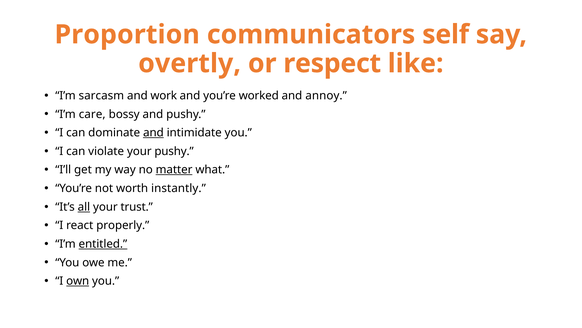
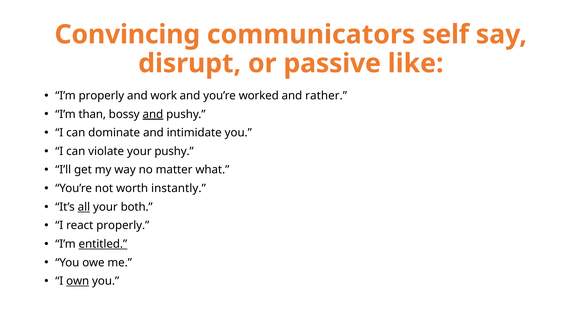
Proportion: Proportion -> Convincing (127, 34)
overtly: overtly -> disrupt (190, 63)
respect: respect -> passive (332, 63)
I’m sarcasm: sarcasm -> properly (101, 95)
annoy: annoy -> rather (326, 95)
care: care -> than (92, 114)
and underline: none -> present (153, 114)
and underline: present -> none (153, 132)
matter underline: present -> none (174, 170)
trust: trust -> both (137, 207)
